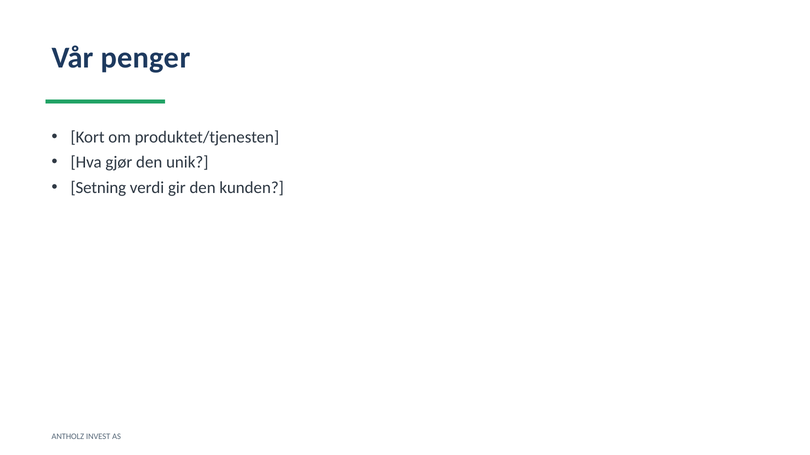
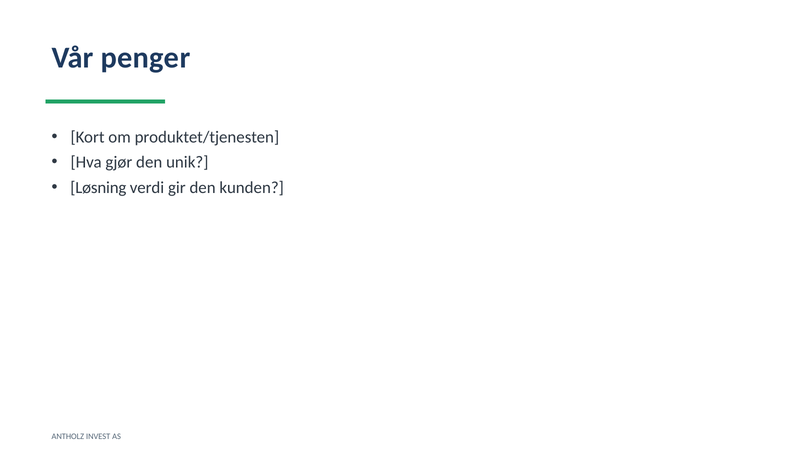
Setning: Setning -> Løsning (98, 188)
